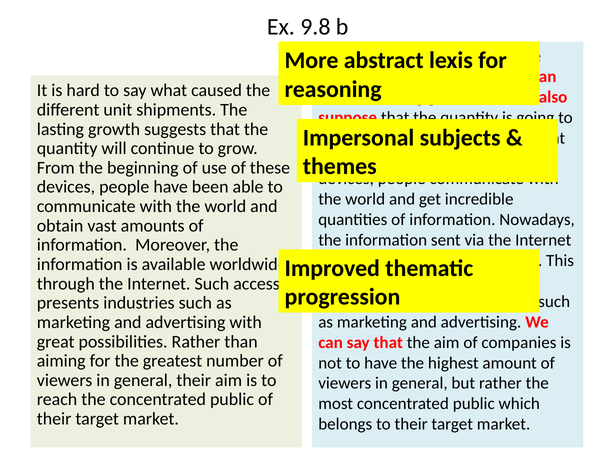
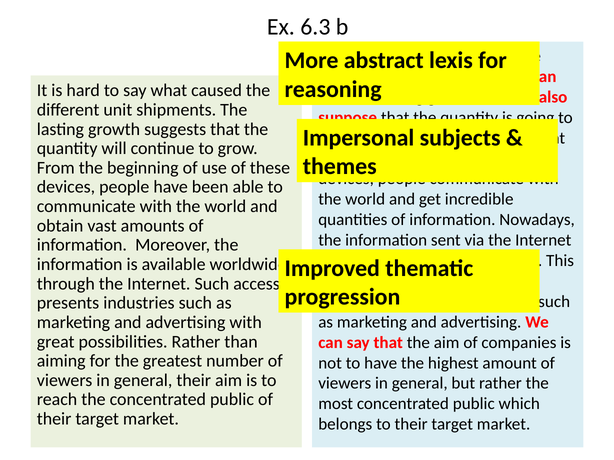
9.8: 9.8 -> 6.3 (315, 27)
